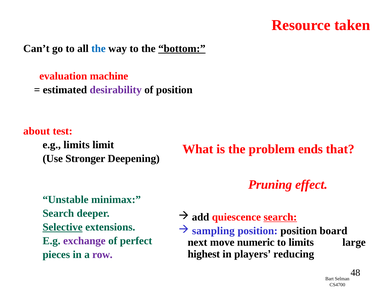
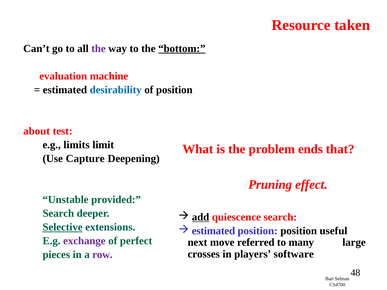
the colour: blue -> purple (99, 49)
desirability colour: purple -> blue (116, 90)
Stronger: Stronger -> Capture (85, 159)
minimax: minimax -> provided (116, 200)
add underline: none -> present (201, 217)
search underline: present -> none (280, 217)
sampling: sampling -> estimated (213, 231)
board: board -> useful (333, 231)
numeric: numeric -> referred (256, 243)
to limits: limits -> many (301, 243)
highest: highest -> crosses (204, 254)
reducing: reducing -> software (294, 254)
